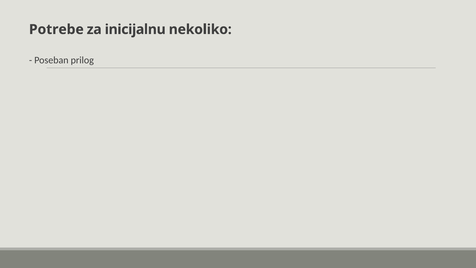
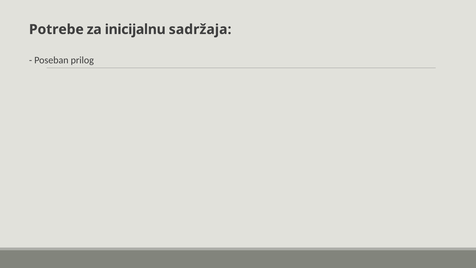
nekoliko: nekoliko -> sadržaja (200, 29)
